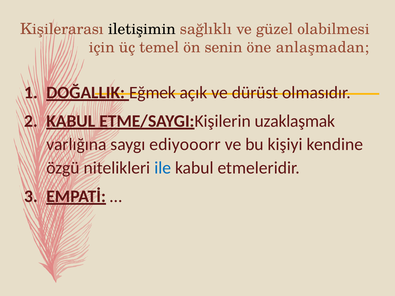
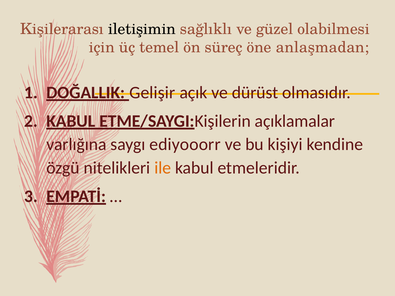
senin: senin -> süreç (224, 47)
Eğmek: Eğmek -> Gelişir (152, 93)
uzaklaşmak: uzaklaşmak -> açıklamalar (295, 121)
ile colour: blue -> orange (163, 168)
